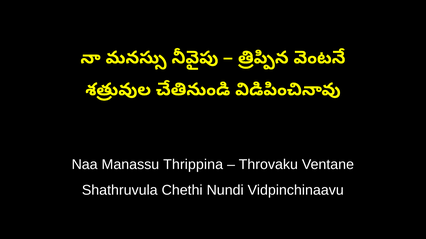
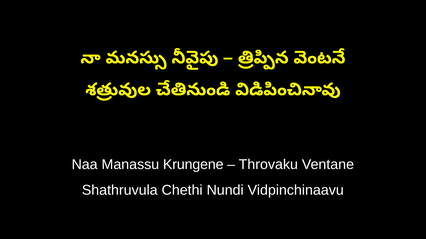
Thrippina: Thrippina -> Krungene (193, 165)
